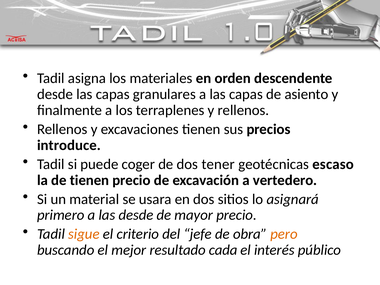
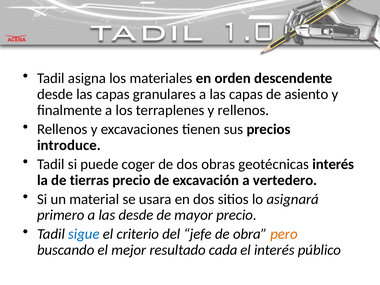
tener: tener -> obras (218, 164)
geotécnicas escaso: escaso -> interés (333, 164)
de tienen: tienen -> tierras (90, 180)
sigue colour: orange -> blue (84, 234)
